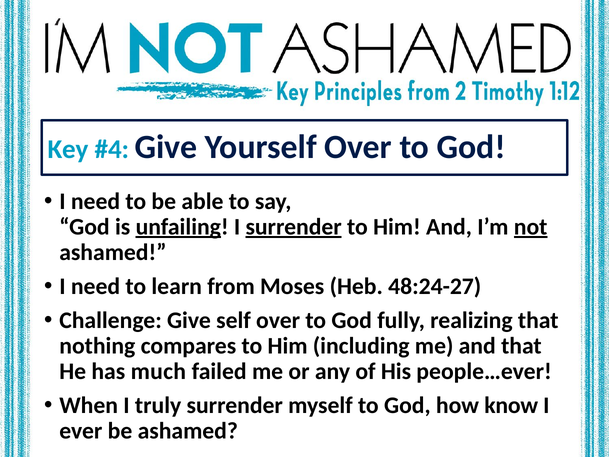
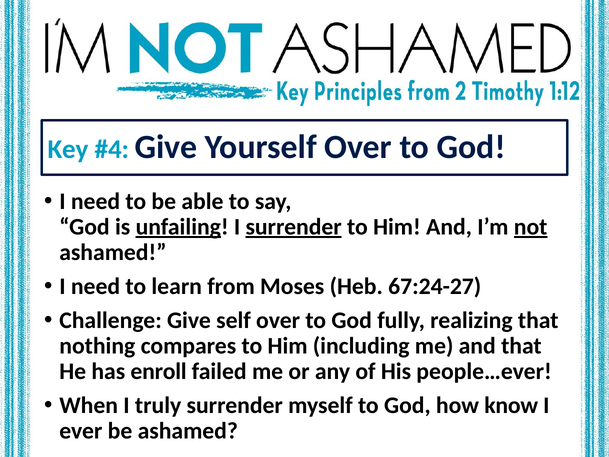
48:24-27: 48:24-27 -> 67:24-27 (435, 286)
much: much -> enroll (159, 371)
